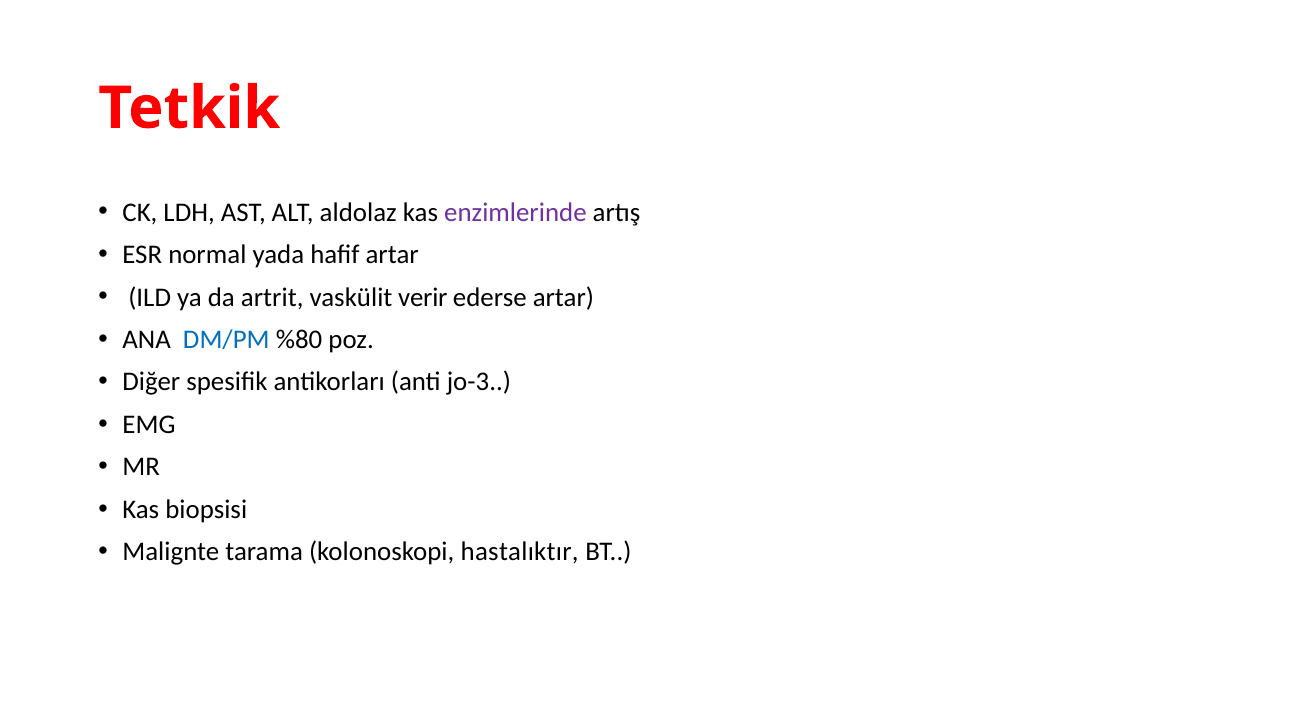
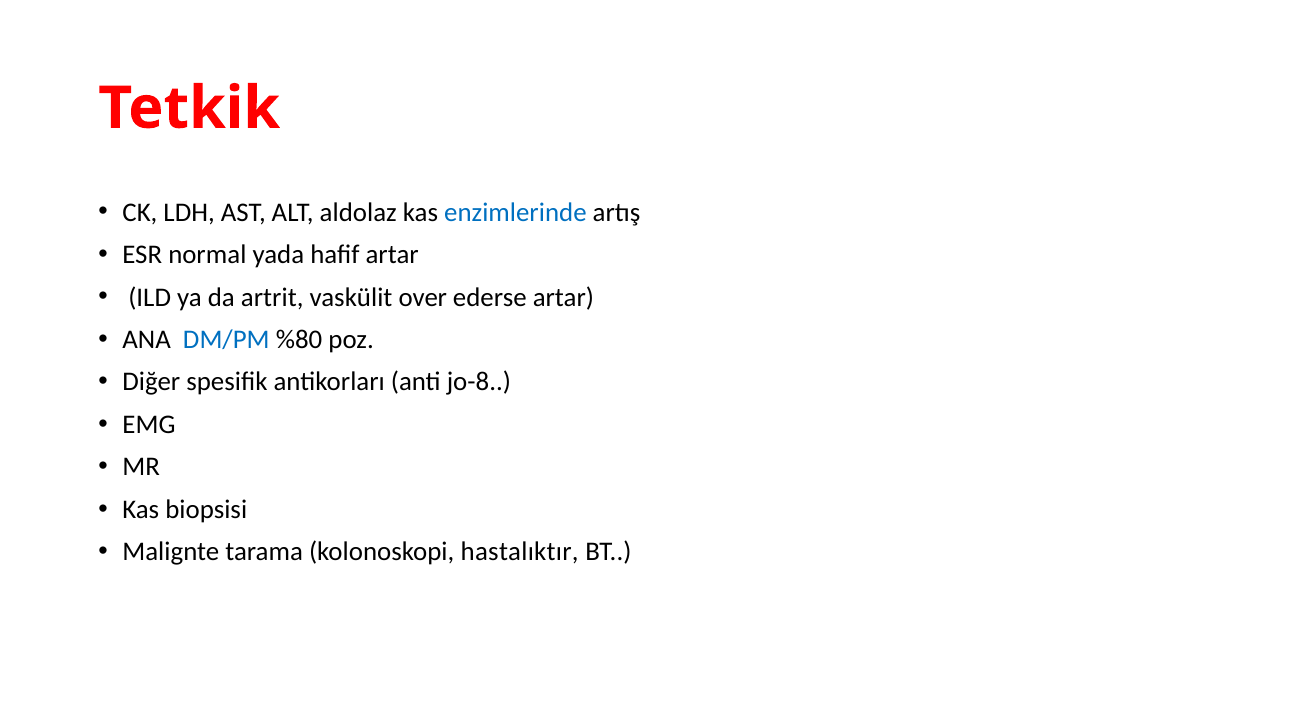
enzimlerinde colour: purple -> blue (515, 212)
verir: verir -> over (423, 297)
jo-3: jo-3 -> jo-8 (479, 382)
